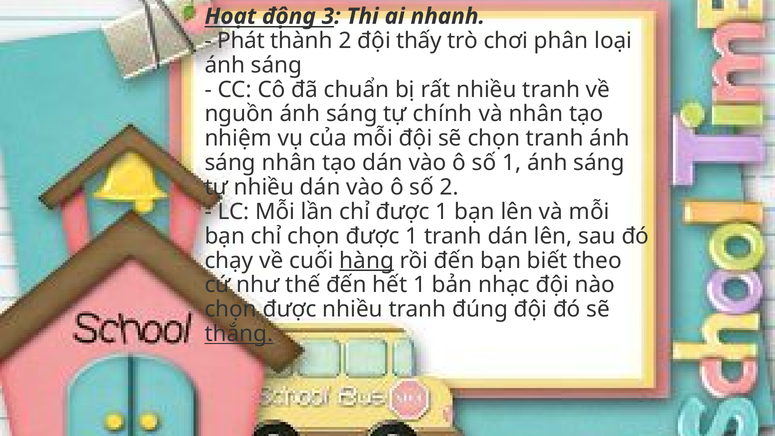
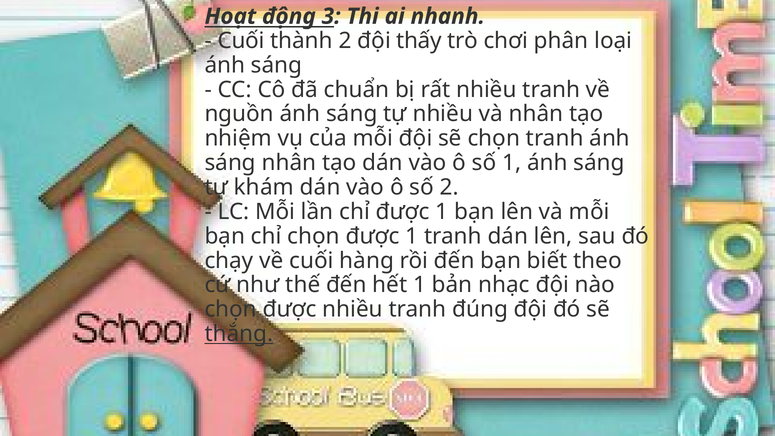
Phát: Phát -> Cuối (241, 41)
tự chính: chính -> nhiều (443, 114)
tự nhiều: nhiều -> khám (264, 187)
hàng underline: present -> none (367, 261)
